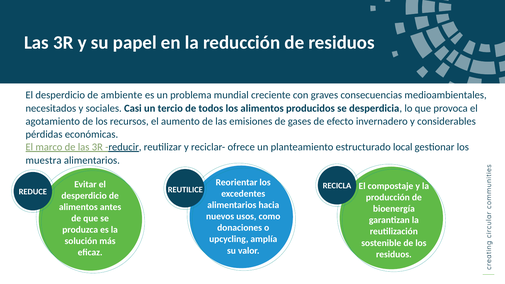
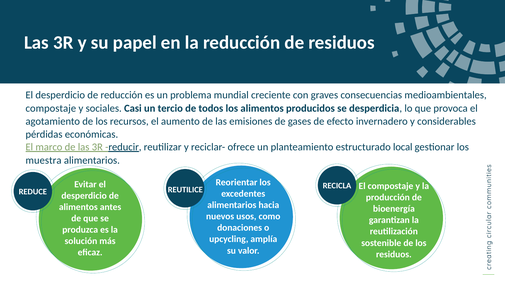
de ambiente: ambiente -> reducción (122, 95)
necesitados: necesitados -> compostaje (51, 108)
